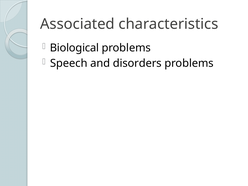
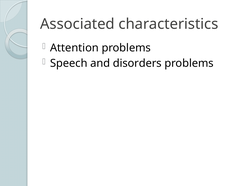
Biological: Biological -> Attention (74, 48)
